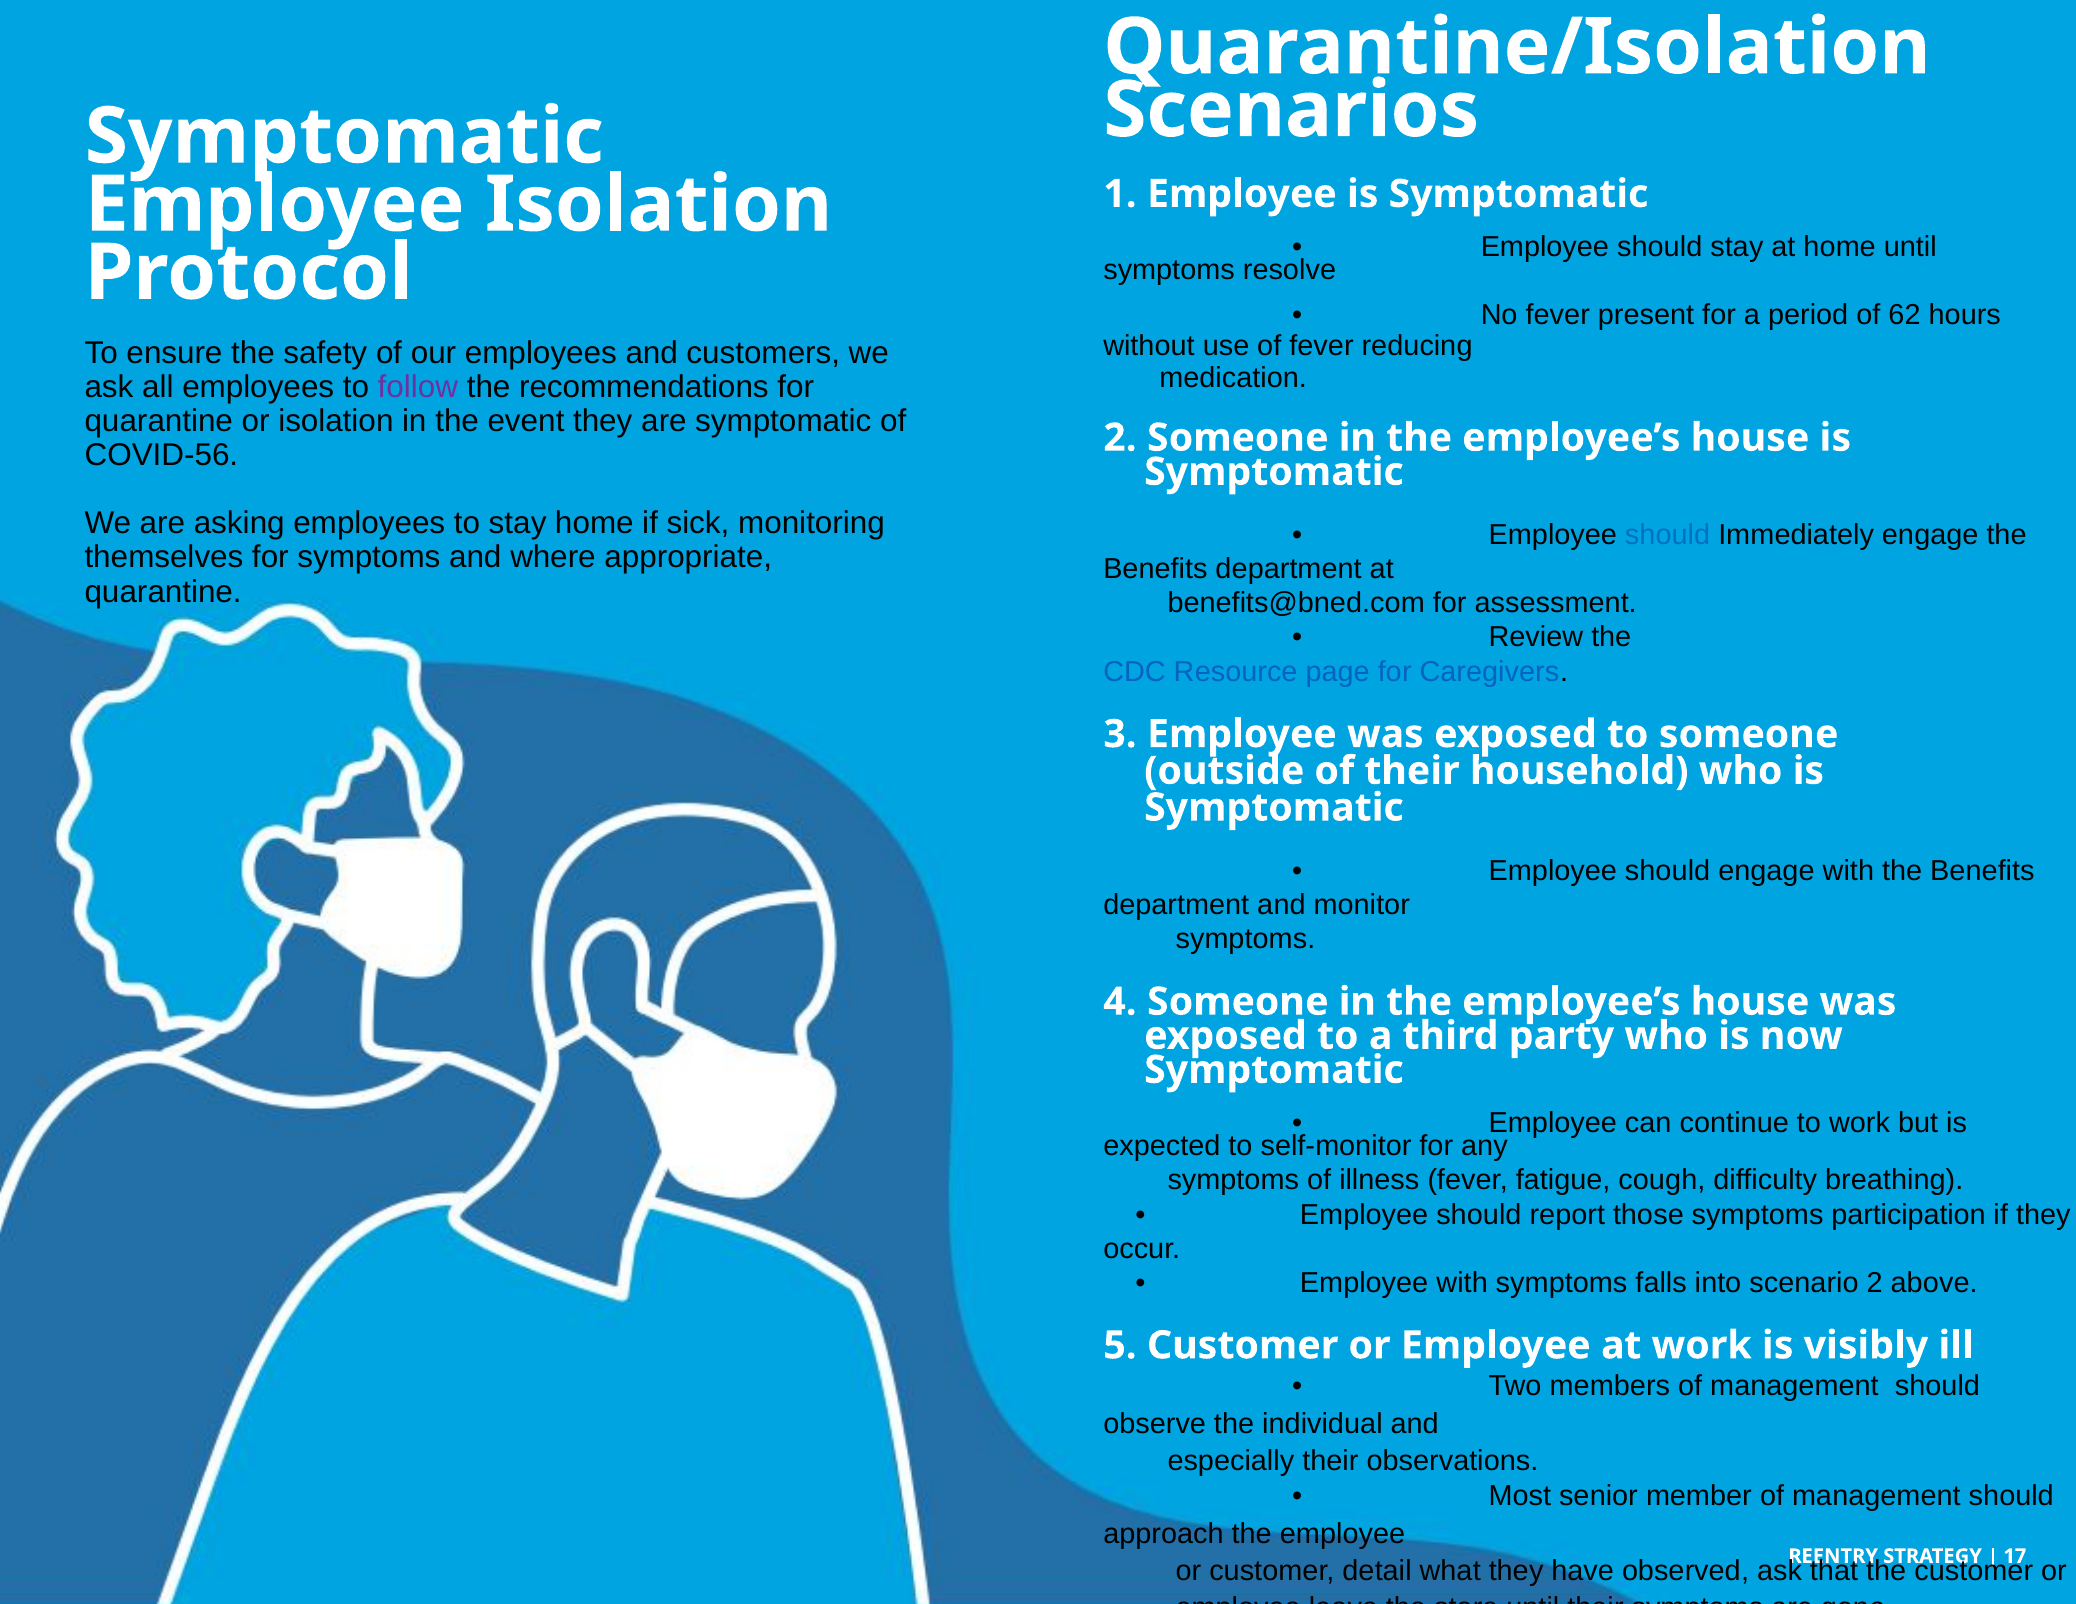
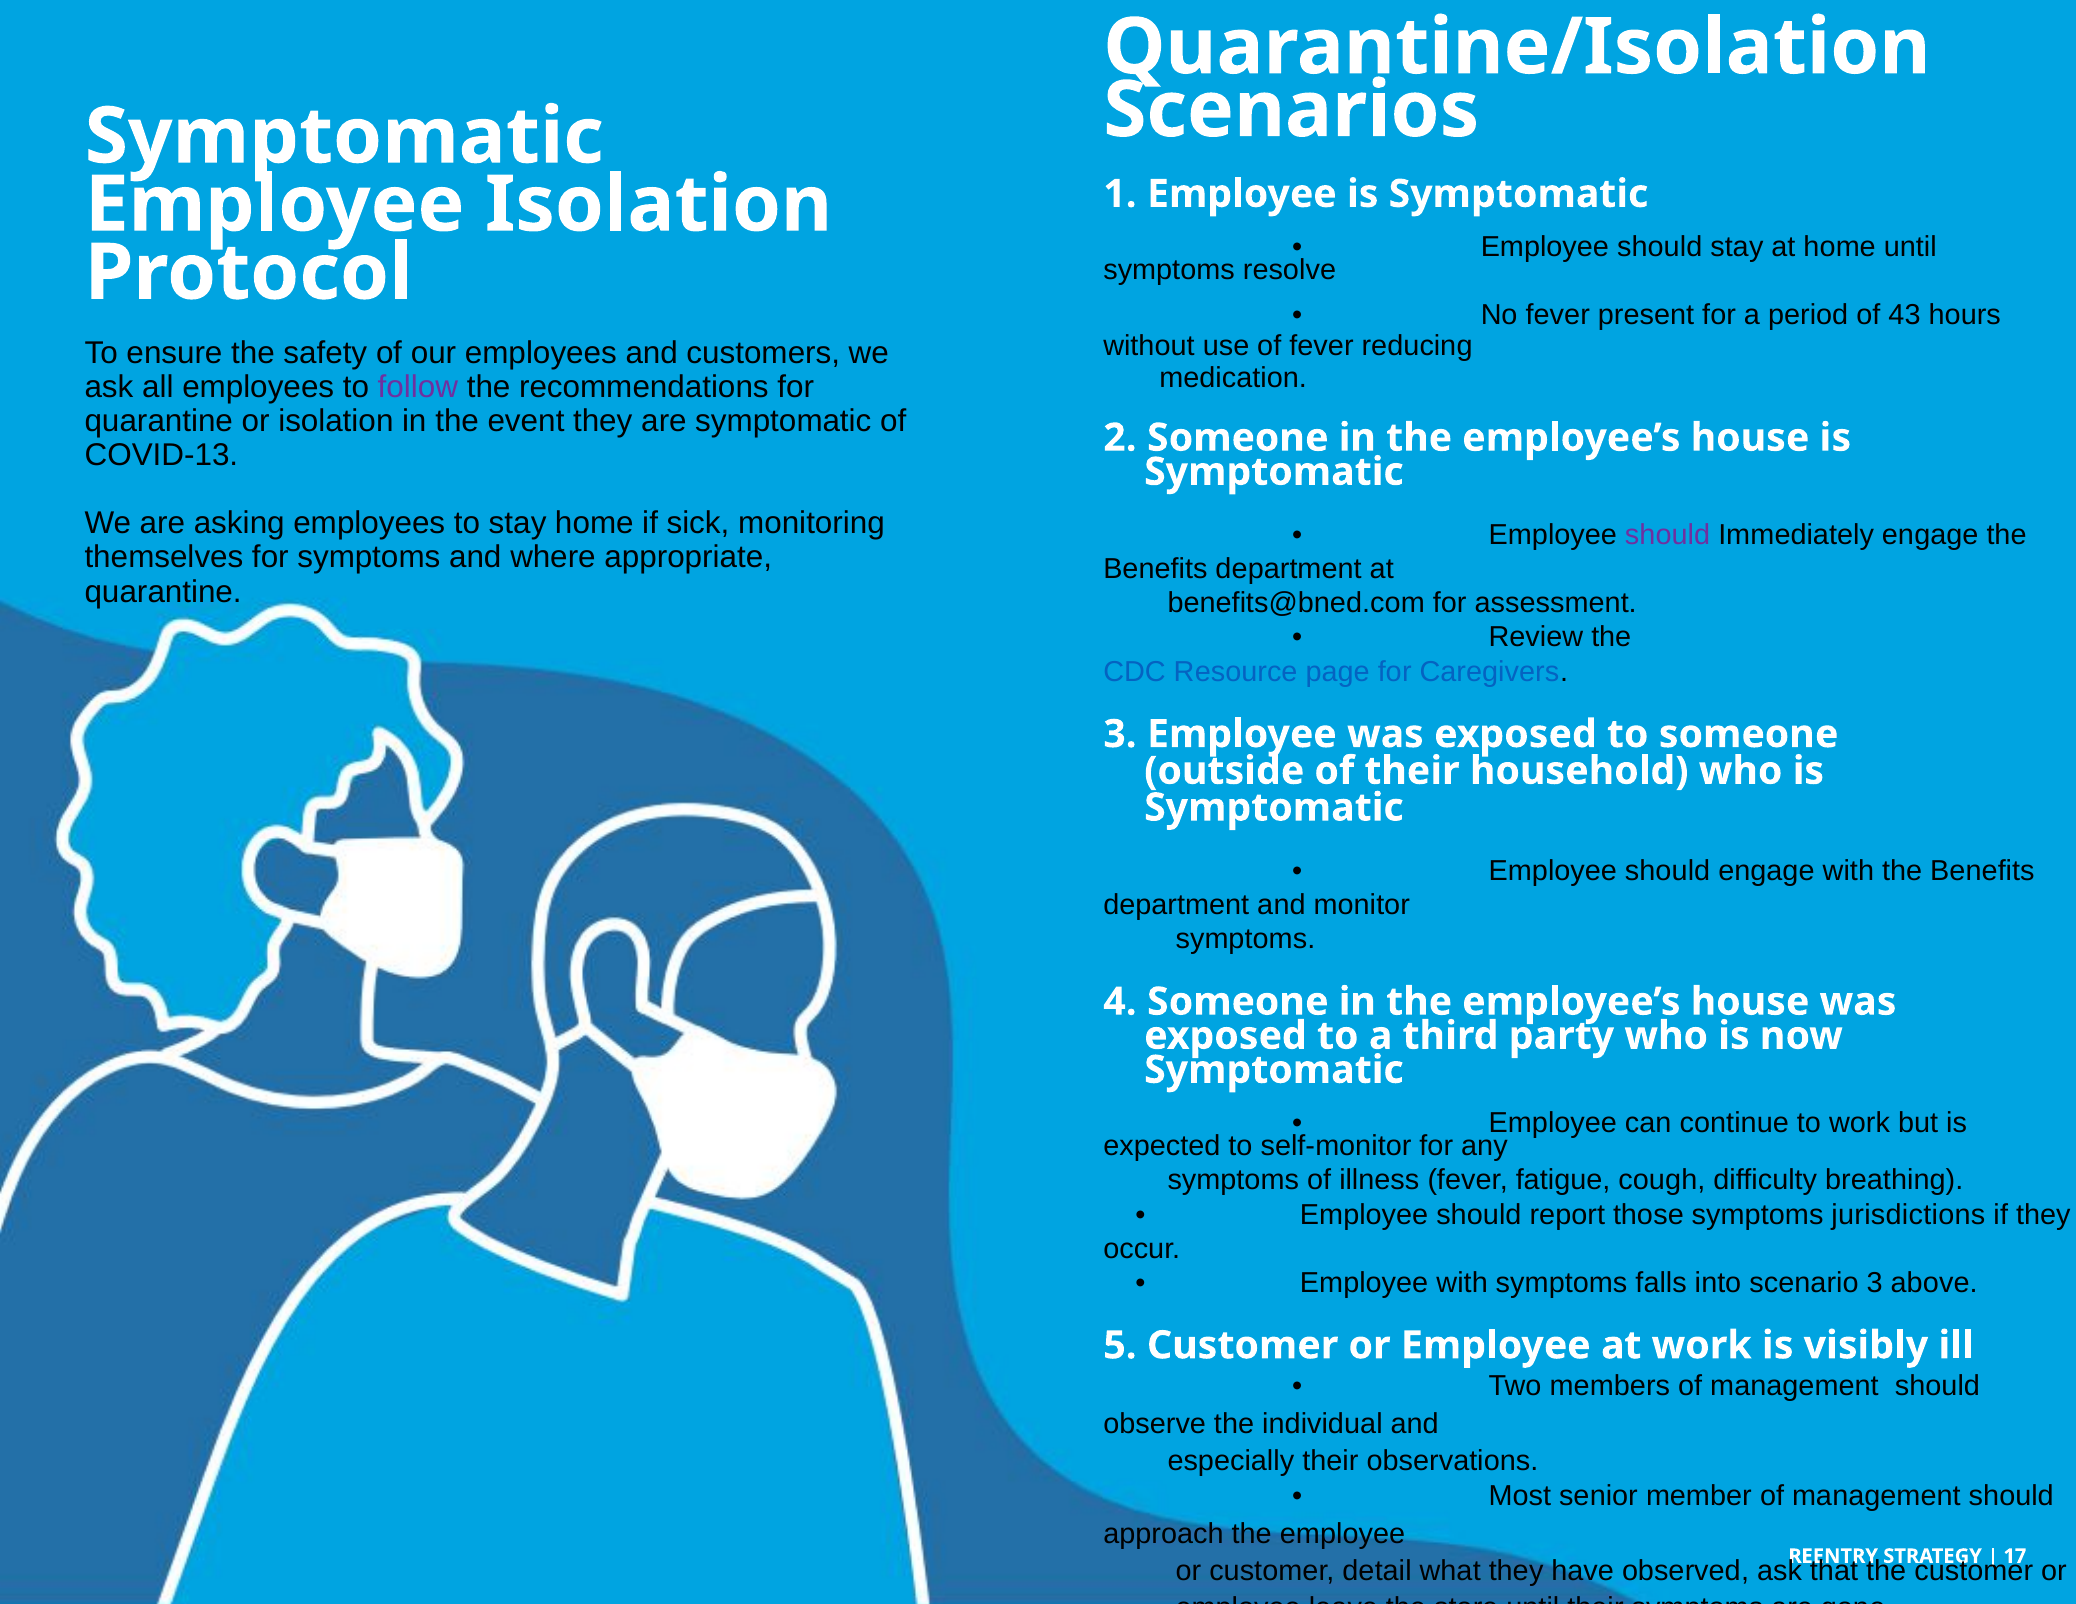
62: 62 -> 43 (1904, 315)
COVID-56: COVID-56 -> COVID-13 (161, 455)
should colour: blue -> purple (1668, 535)
participation: participation -> jurisdictions (1908, 1215)
scenario 2: 2 -> 3 (1875, 1283)
